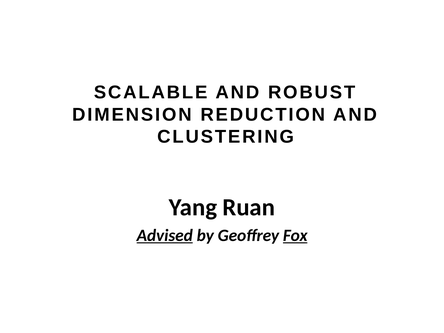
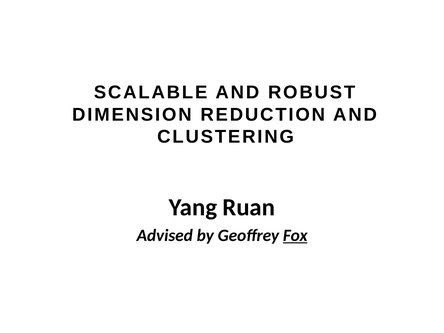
Advised underline: present -> none (165, 235)
